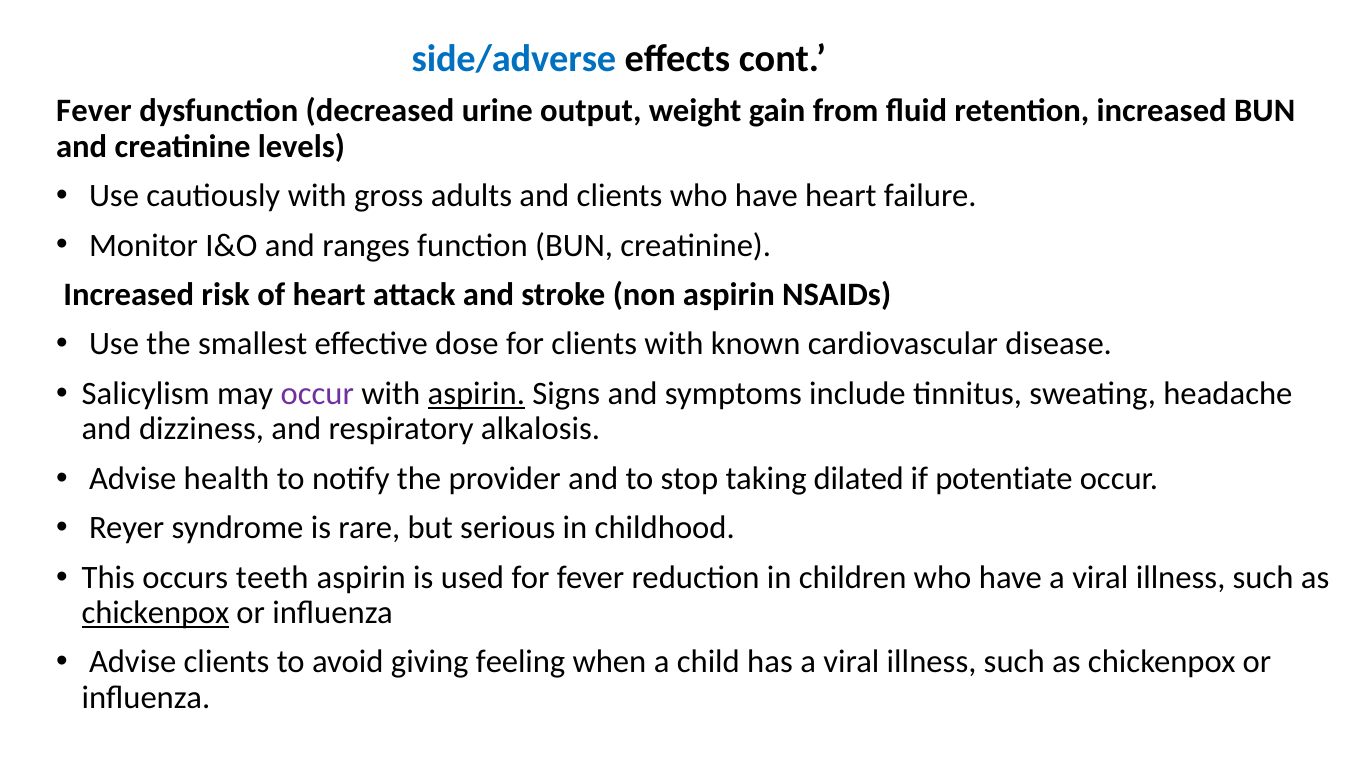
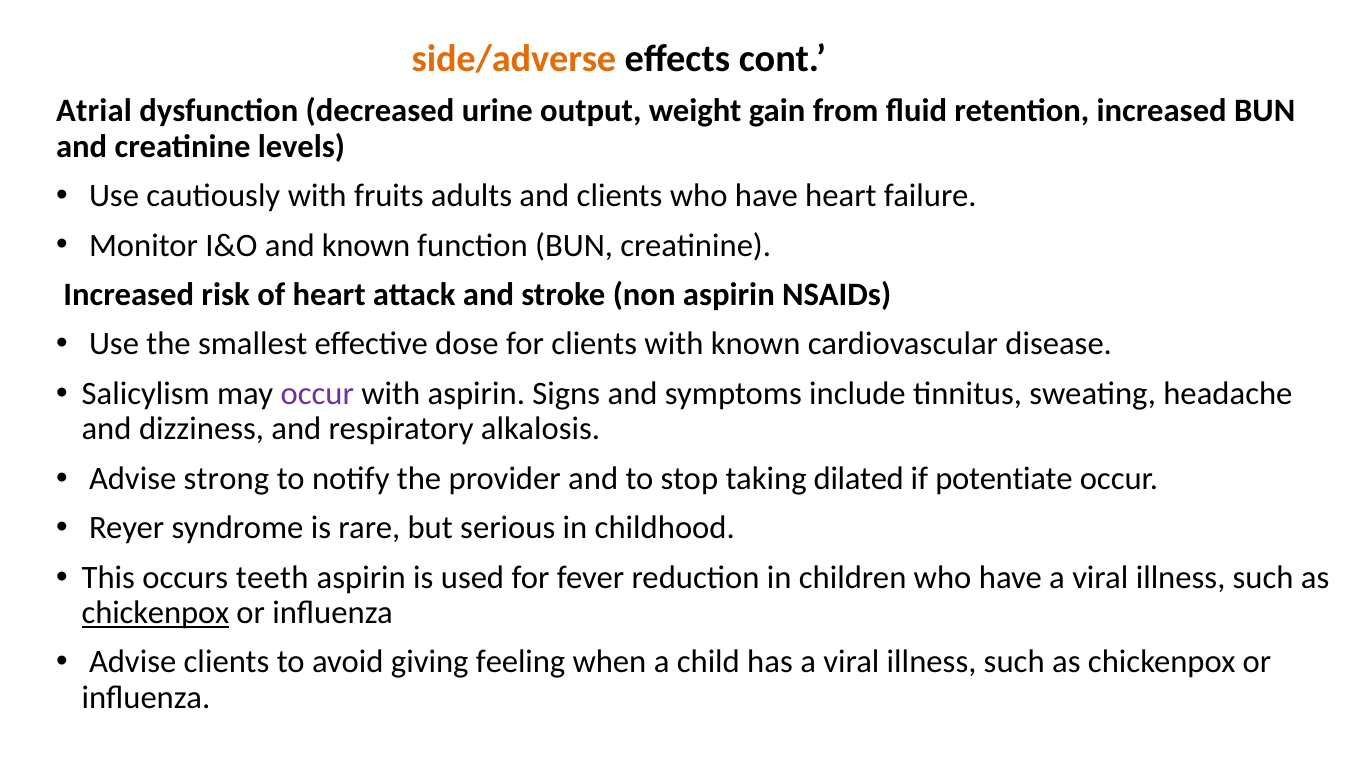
side/adverse colour: blue -> orange (514, 58)
Fever: Fever -> Atrial (94, 111)
gross: gross -> fruits (389, 196)
and ranges: ranges -> known (366, 245)
aspirin underline: present -> none (476, 394)
health: health -> strong (227, 479)
